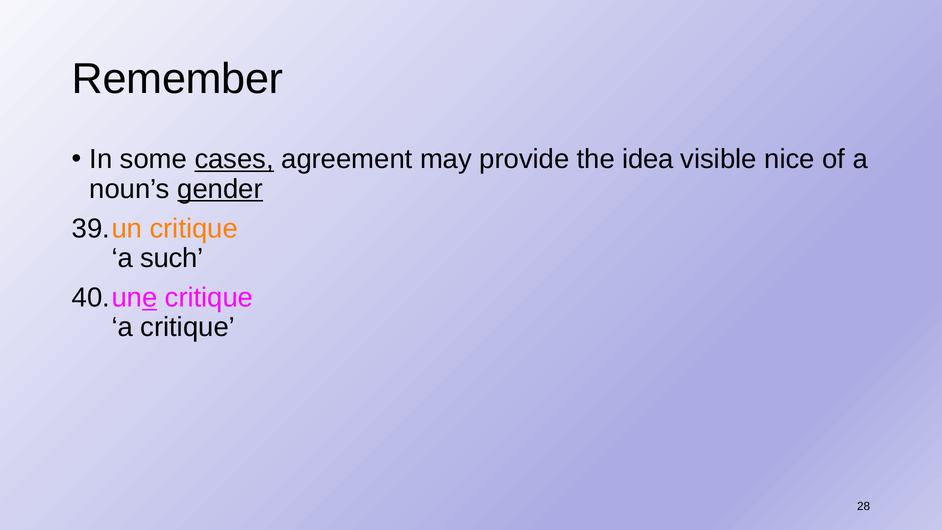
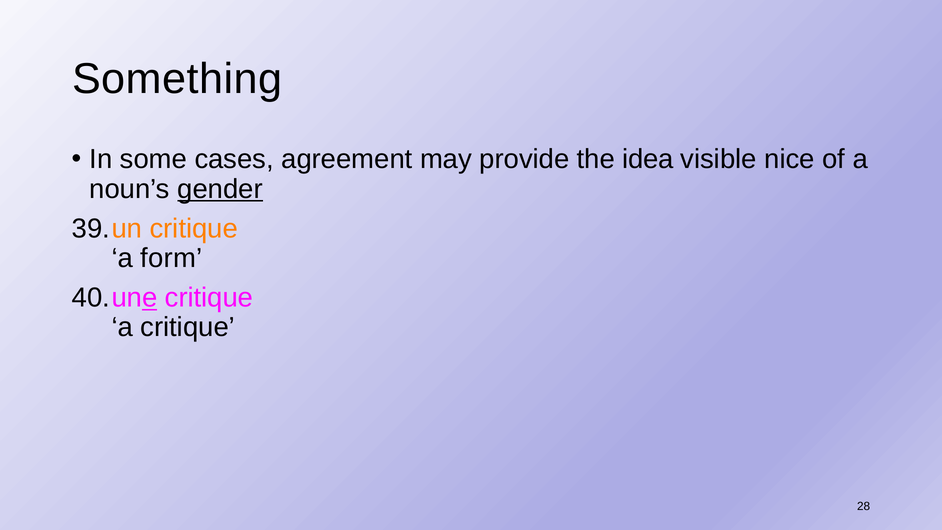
Remember: Remember -> Something (177, 79)
cases underline: present -> none (234, 159)
such: such -> form (172, 258)
